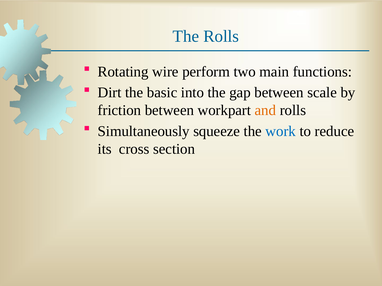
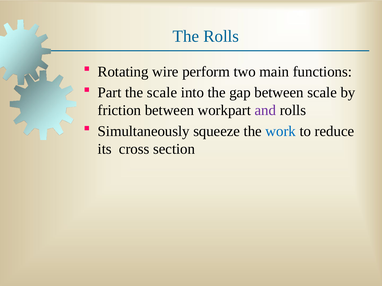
Dirt: Dirt -> Part (110, 93)
the basic: basic -> scale (162, 93)
and colour: orange -> purple (265, 111)
